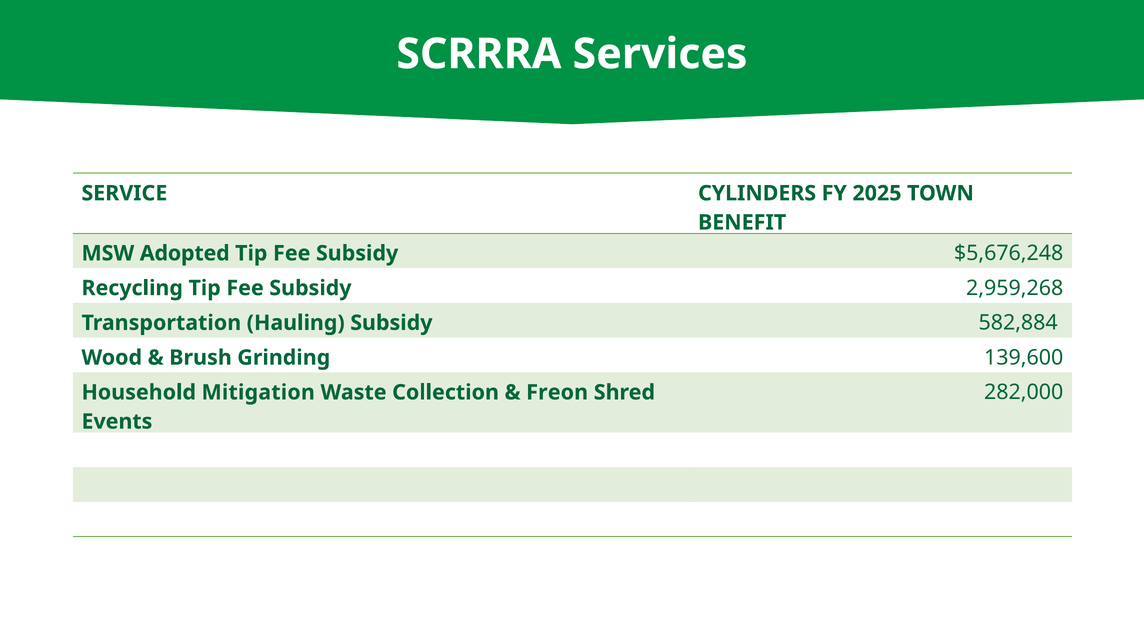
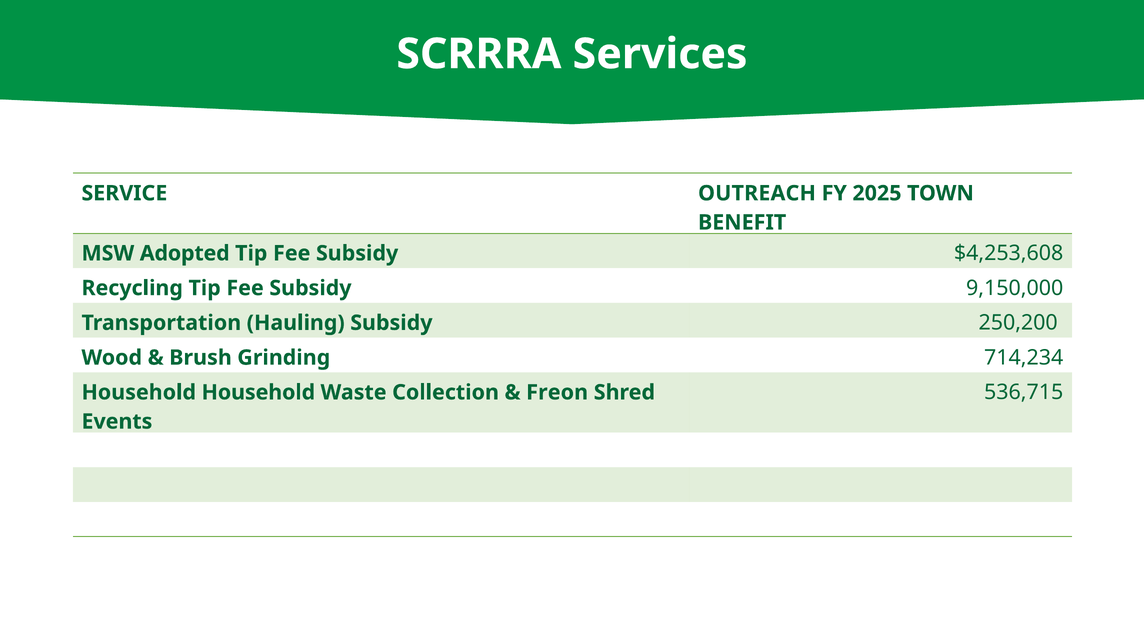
CYLINDERS: CYLINDERS -> OUTREACH (757, 193)
$5,676,248: $5,676,248 -> $4,253,608 (1009, 254)
2,959,268: 2,959,268 -> 9,150,000 (1015, 288)
582,884: 582,884 -> 250,200 (1018, 323)
139,600: 139,600 -> 714,234 (1024, 358)
282,000: 282,000 -> 536,715 (1024, 393)
Household Mitigation: Mitigation -> Household (258, 393)
